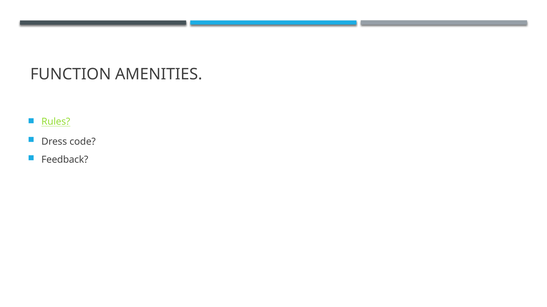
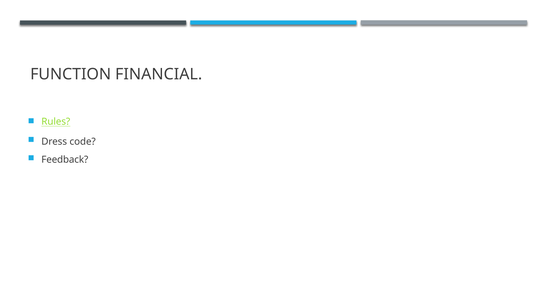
AMENITIES: AMENITIES -> FINANCIAL (159, 74)
